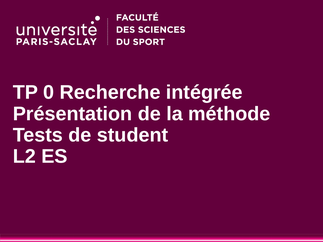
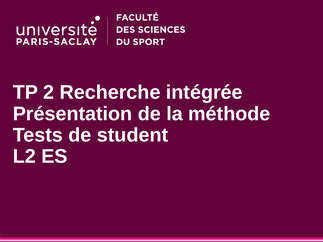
0: 0 -> 2 (49, 93)
